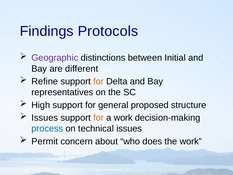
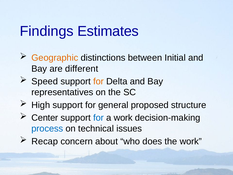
Protocols: Protocols -> Estimates (108, 31)
Geographic colour: purple -> orange (55, 58)
Refine: Refine -> Speed (45, 81)
Issues: Issues -> Center (45, 118)
for colour: orange -> blue (99, 118)
Permit: Permit -> Recap (45, 141)
